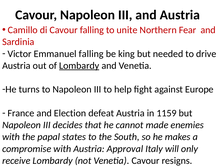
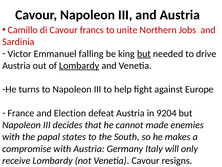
Cavour falling: falling -> francs (92, 30)
Fear: Fear -> Jobs (188, 30)
but underline: none -> present (144, 54)
1159: 1159 -> 9204 (167, 113)
Approval: Approval -> Germany (125, 148)
